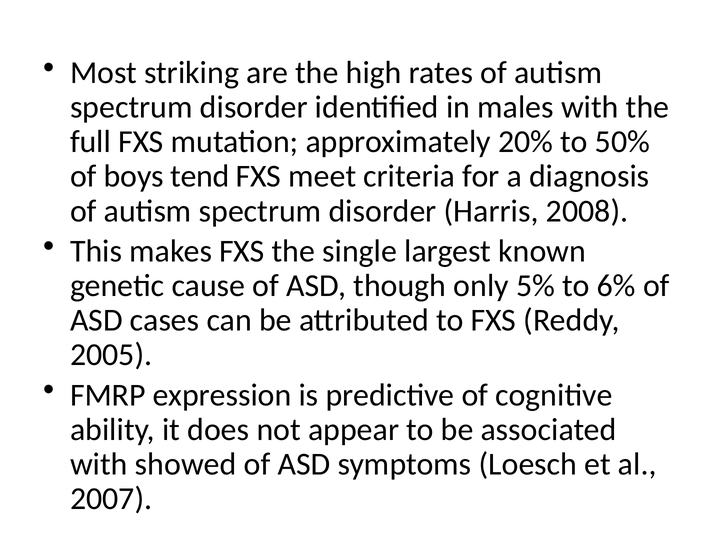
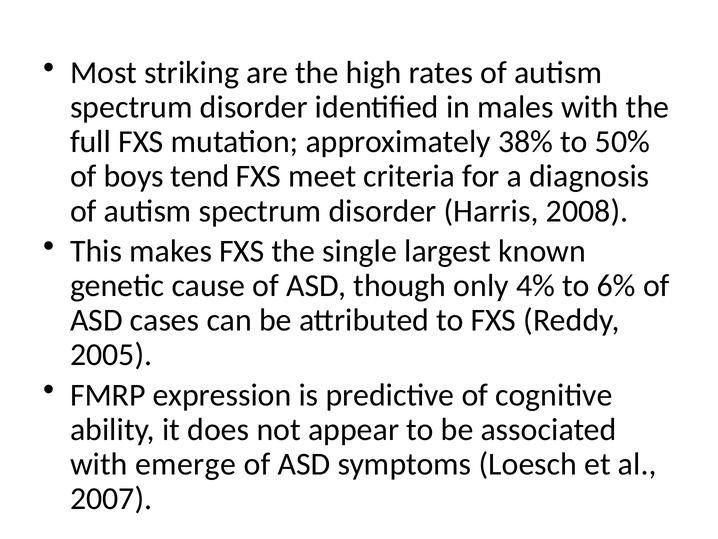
20%: 20% -> 38% (526, 142)
5%: 5% -> 4% (536, 285)
showed: showed -> emerge (186, 464)
